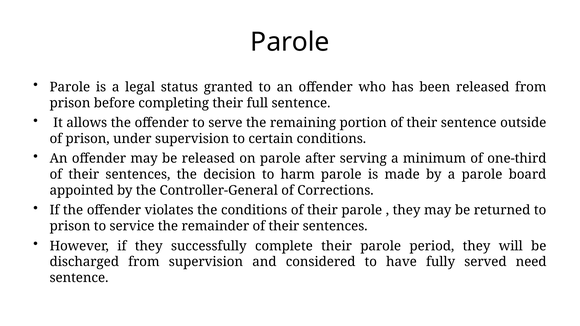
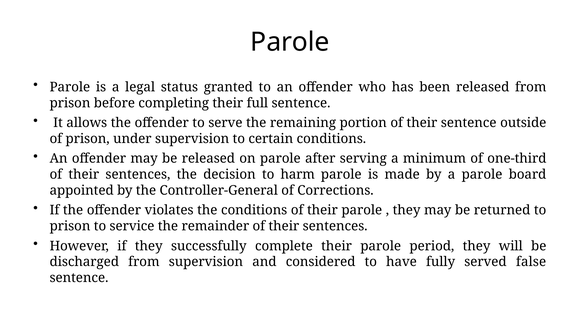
need: need -> false (531, 262)
